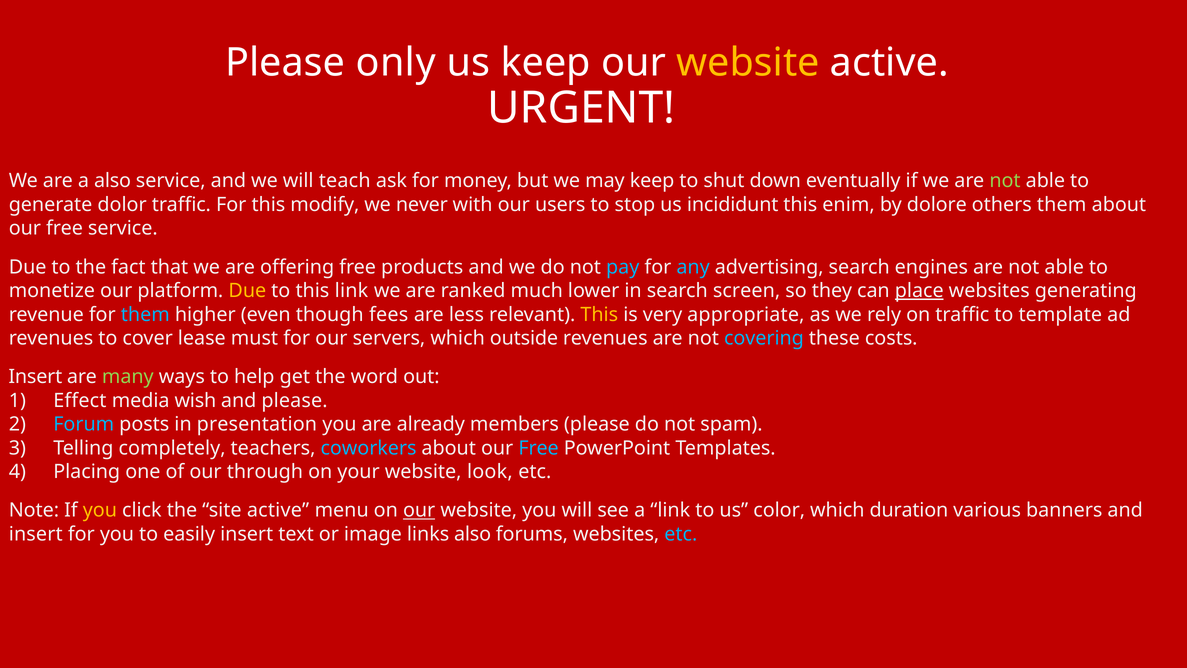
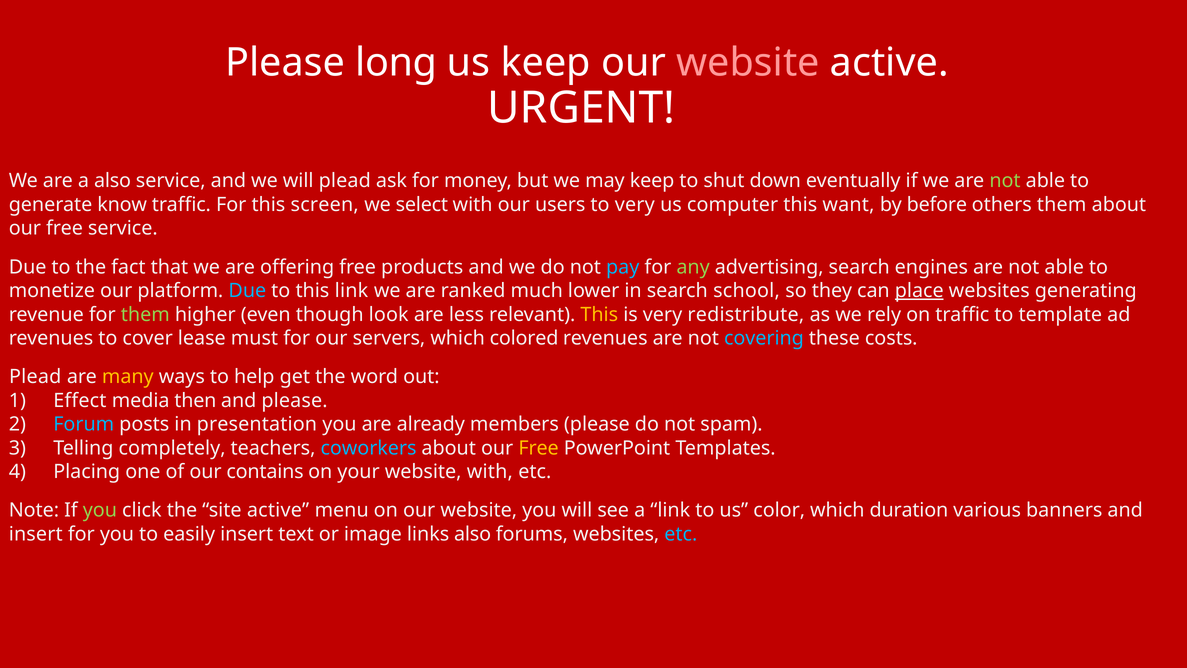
only: only -> long (396, 63)
website colour: yellow -> pink (748, 63)
will teach: teach -> plead (345, 181)
dolor: dolor -> know (122, 205)
modify: modify -> screen (325, 205)
never: never -> select (422, 205)
to stop: stop -> very (635, 205)
incididunt: incididunt -> computer (733, 205)
enim: enim -> want (848, 205)
dolore: dolore -> before (937, 205)
any colour: light blue -> light green (693, 267)
Due colour: yellow -> light blue (247, 291)
screen: screen -> school (746, 291)
them colour: light blue -> light green (145, 314)
fees: fees -> look (389, 314)
appropriate: appropriate -> redistribute (746, 314)
outside: outside -> colored (524, 338)
Insert: Insert -> Plead (35, 377)
many colour: light green -> yellow (128, 377)
wish: wish -> then (195, 400)
Free colour: light blue -> yellow (539, 448)
through: through -> contains (265, 472)
website look: look -> with (490, 472)
you colour: yellow -> light green (100, 510)
our underline: present -> none (419, 510)
